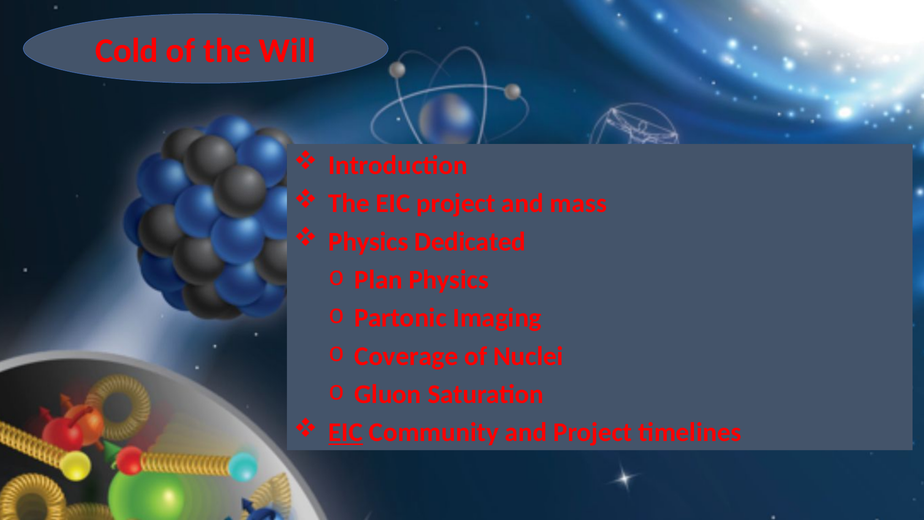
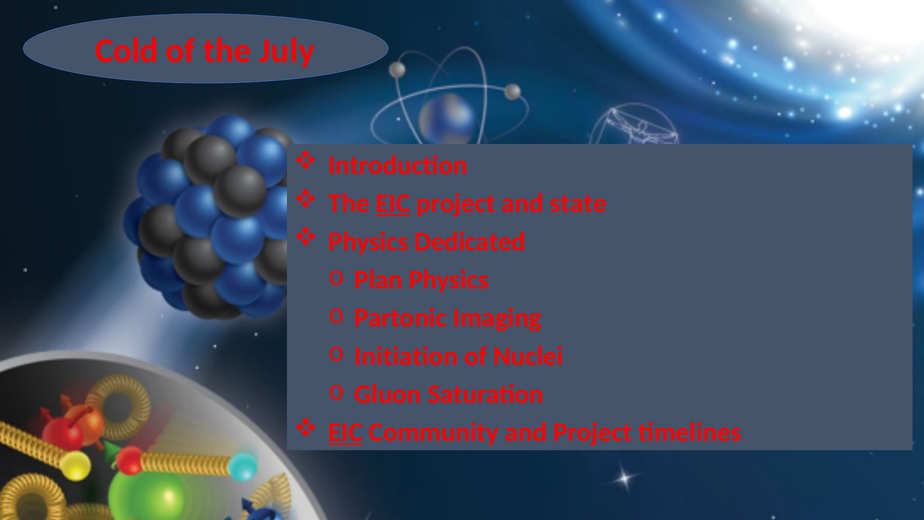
Will: Will -> July (287, 51)
EIC underline: none -> present (393, 203)
mass: mass -> state (578, 203)
Coverage: Coverage -> Initiation (406, 356)
